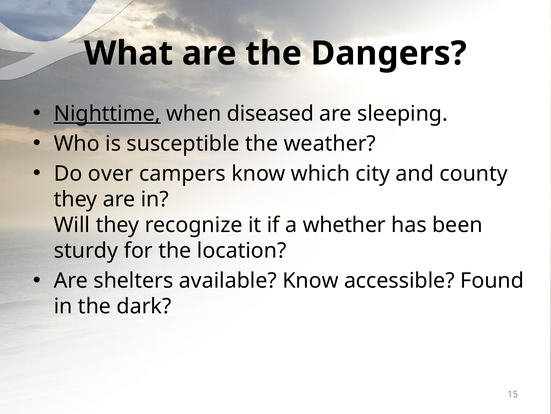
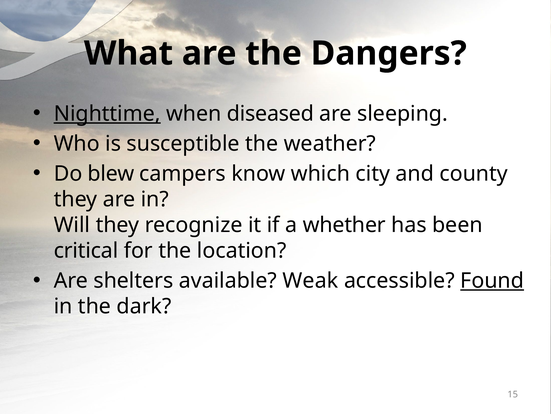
over: over -> blew (111, 173)
sturdy: sturdy -> critical (86, 250)
available Know: Know -> Weak (310, 280)
Found underline: none -> present (492, 280)
